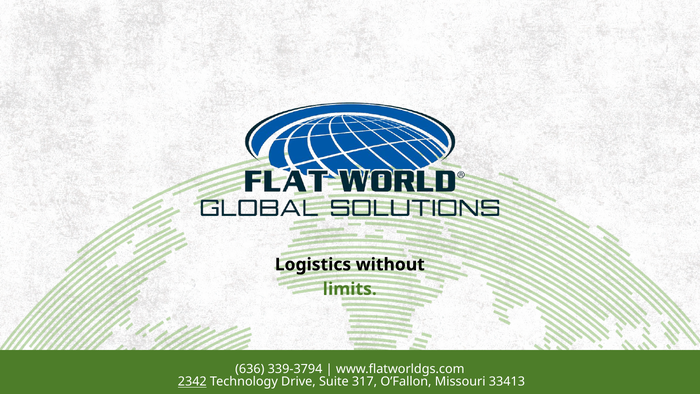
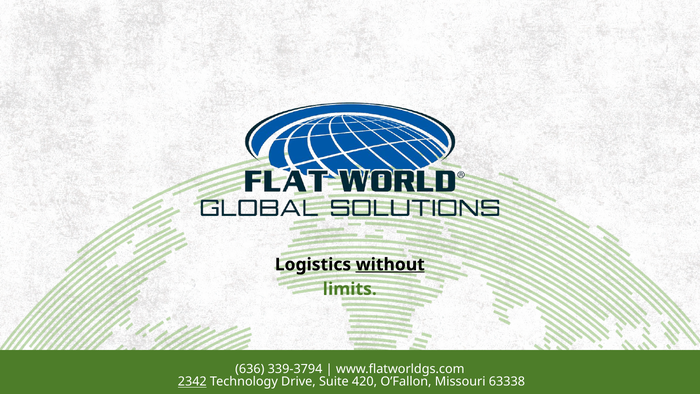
without underline: none -> present (390, 264)
317: 317 -> 420 (365, 381)
33413: 33413 -> 63338 (507, 381)
